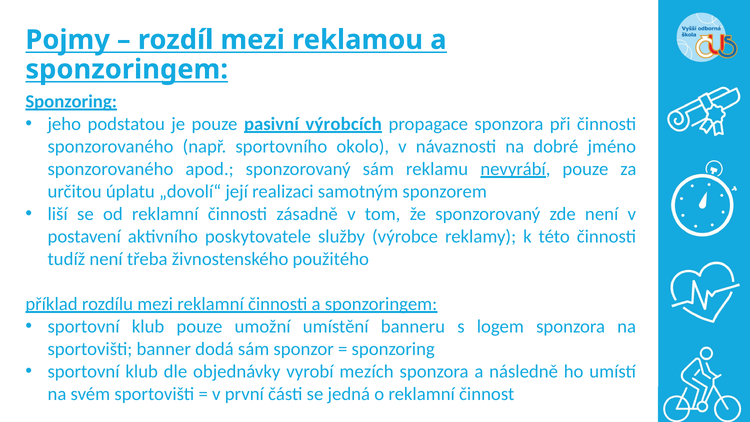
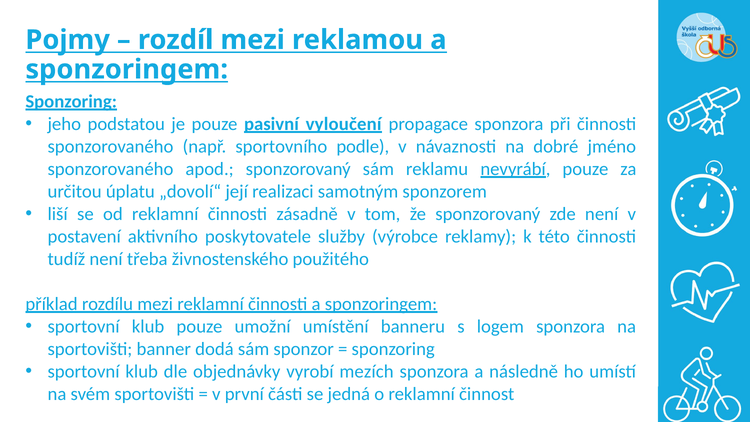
výrobcích: výrobcích -> vyloučení (344, 124)
okolo: okolo -> podle (363, 146)
